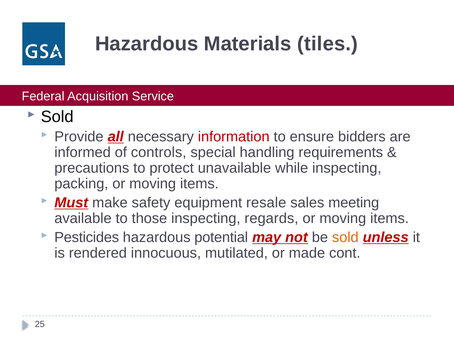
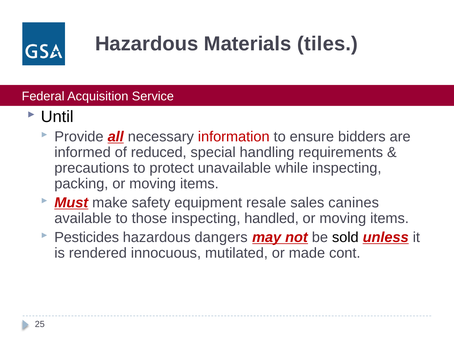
Sold: Sold -> Until (57, 117)
controls: controls -> reduced (159, 152)
meeting: meeting -> canines (354, 202)
regards: regards -> handled (272, 218)
potential: potential -> dangers (221, 237)
sold colour: orange -> black (345, 237)
